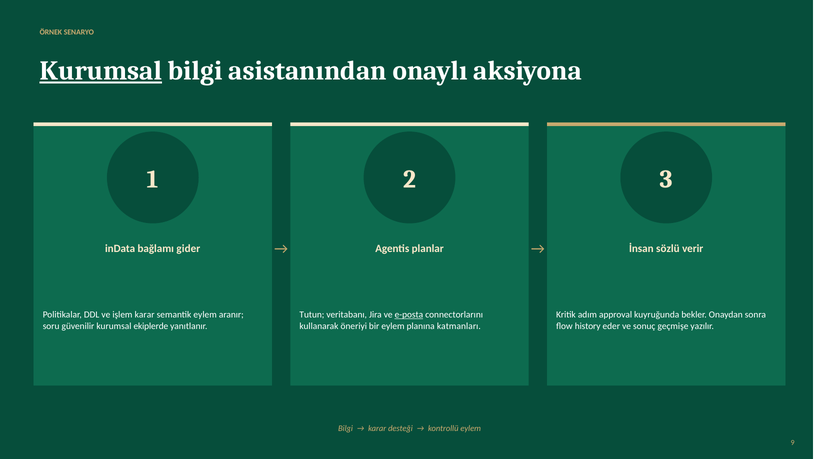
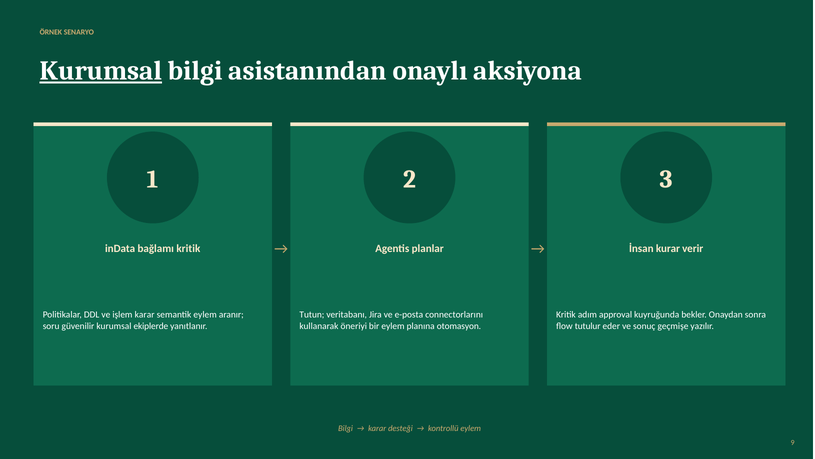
bağlamı gider: gider -> kritik (188, 248)
sözlü: sözlü -> kurar (668, 248)
e-posta underline: present -> none (409, 314)
katmanları: katmanları -> otomasyon (459, 326)
history: history -> tutulur (588, 326)
